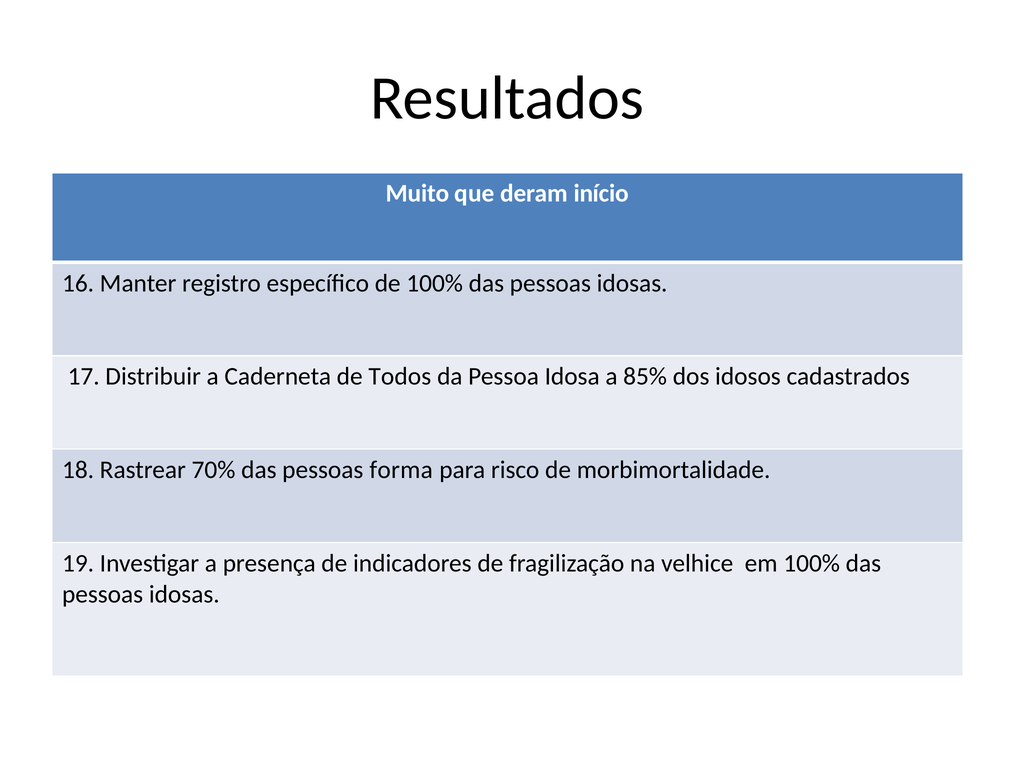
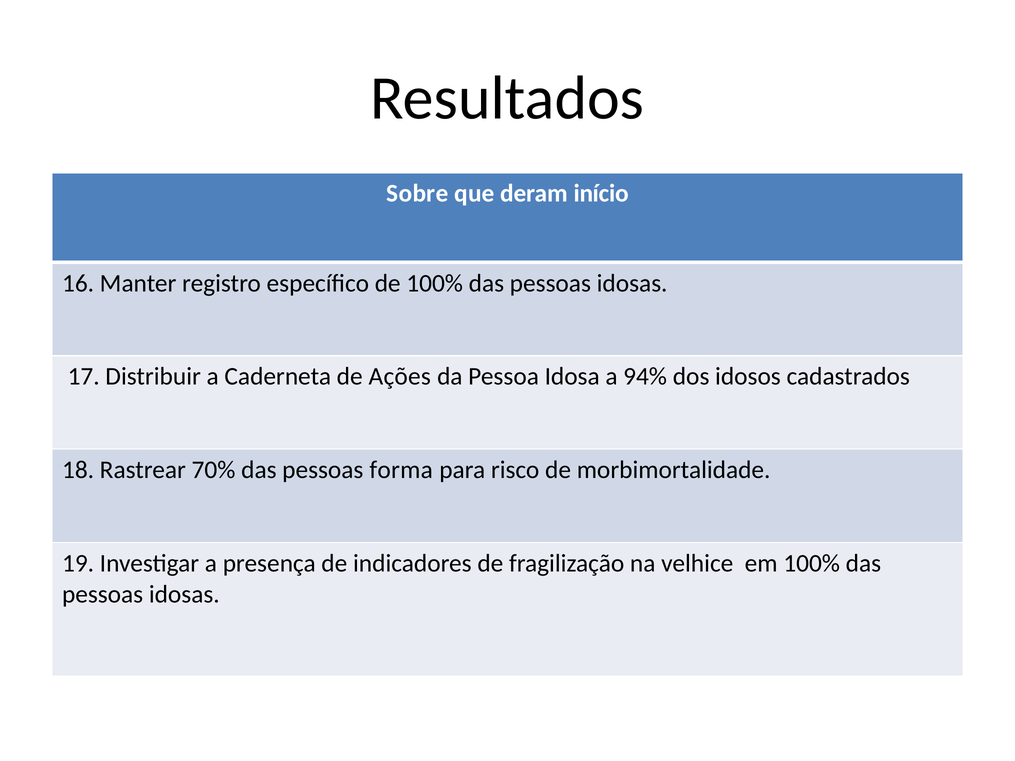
Muito: Muito -> Sobre (417, 194)
Todos: Todos -> Ações (400, 377)
85%: 85% -> 94% (645, 377)
